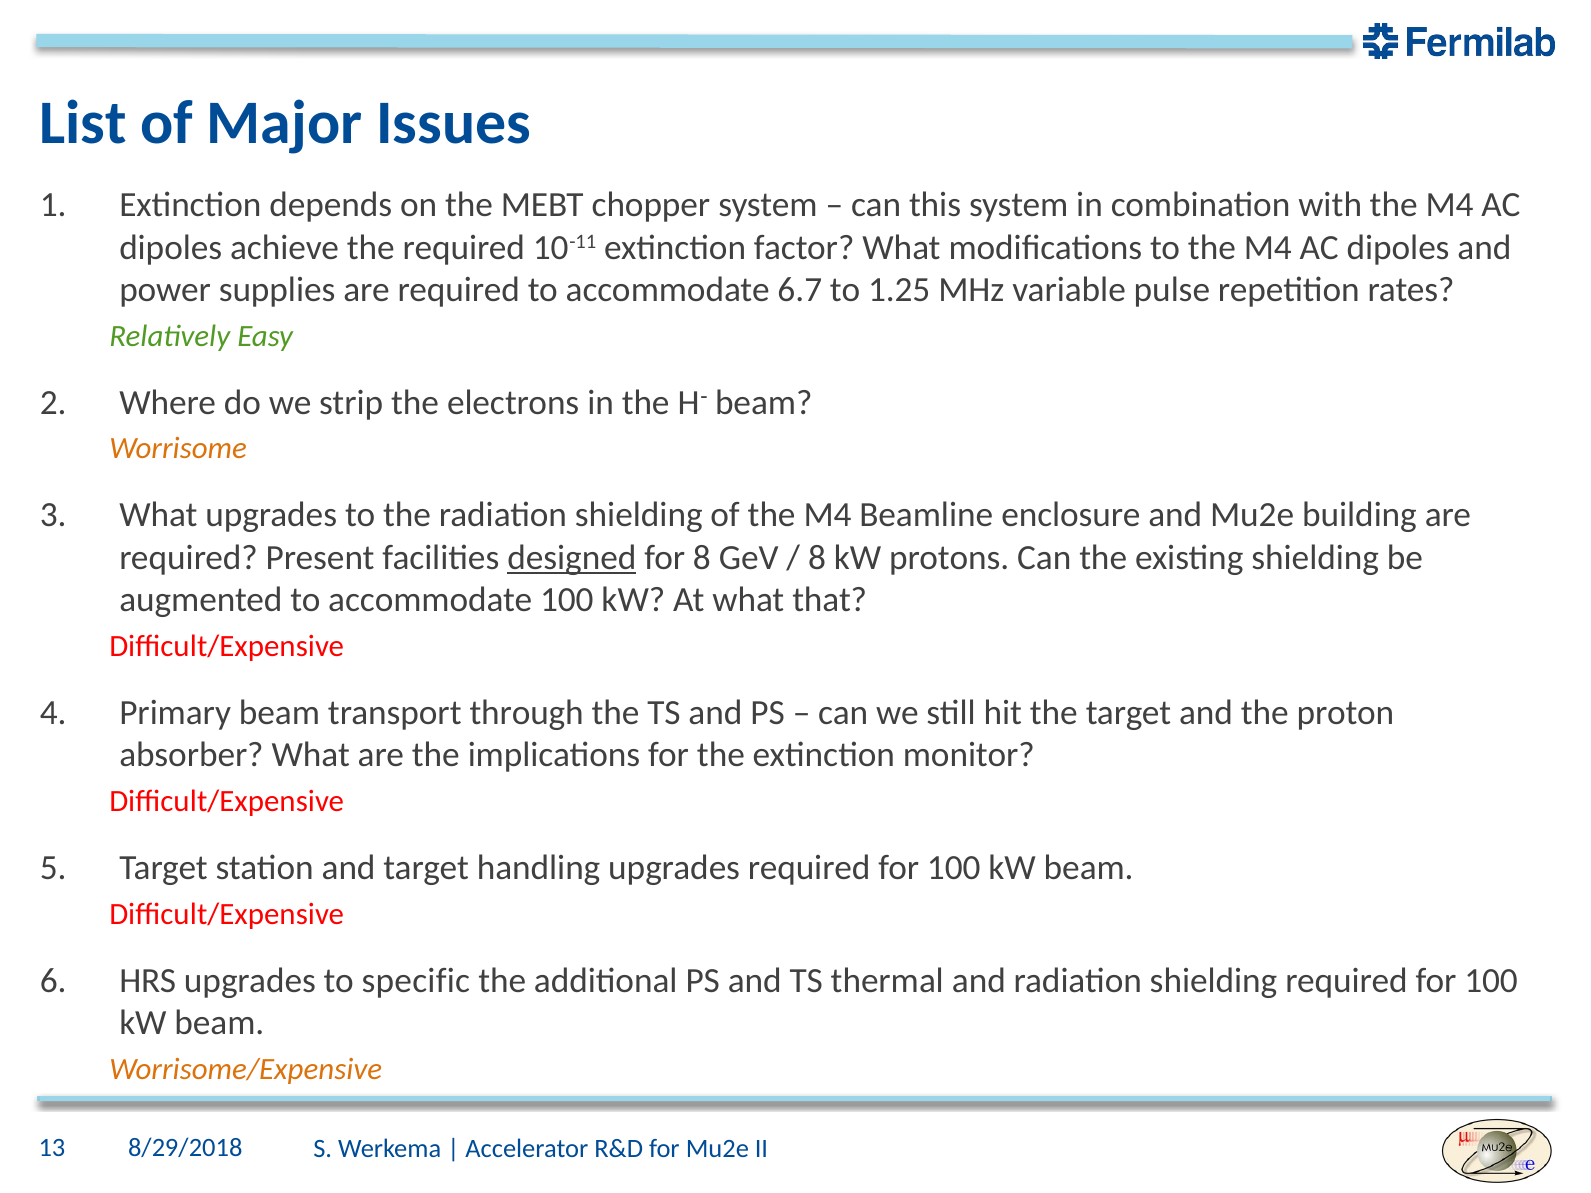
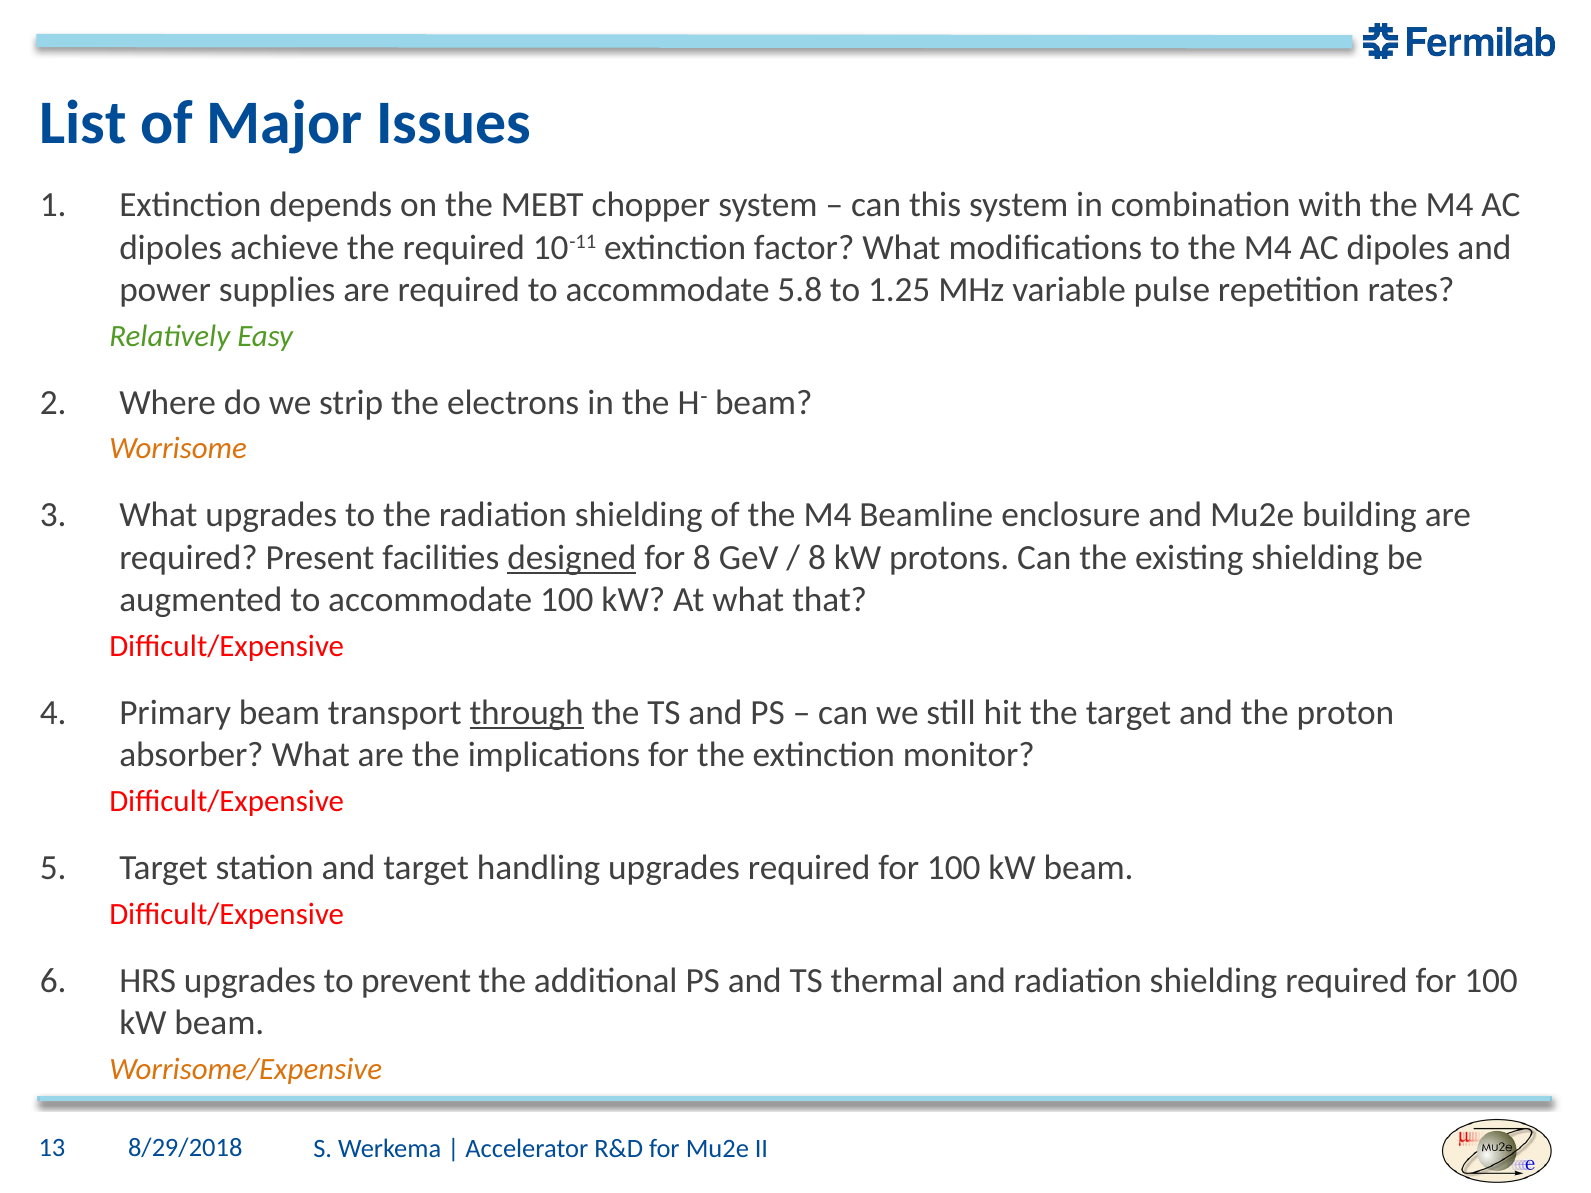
6.7: 6.7 -> 5.8 (800, 290)
through underline: none -> present (527, 713)
specific: specific -> prevent (416, 981)
